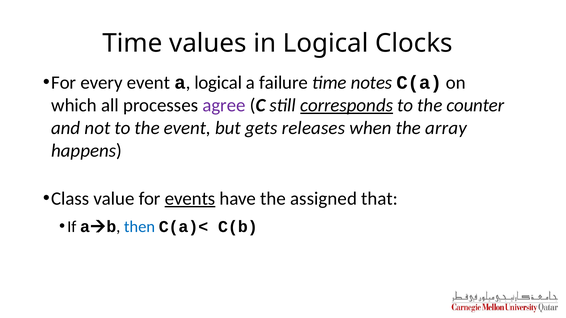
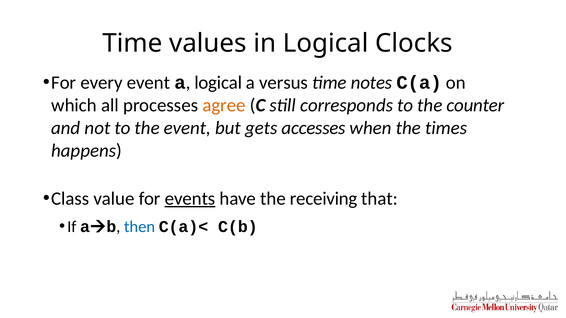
failure: failure -> versus (284, 83)
agree colour: purple -> orange (224, 105)
corresponds underline: present -> none (347, 105)
releases: releases -> accesses (314, 128)
array: array -> times (446, 128)
assigned: assigned -> receiving (324, 199)
